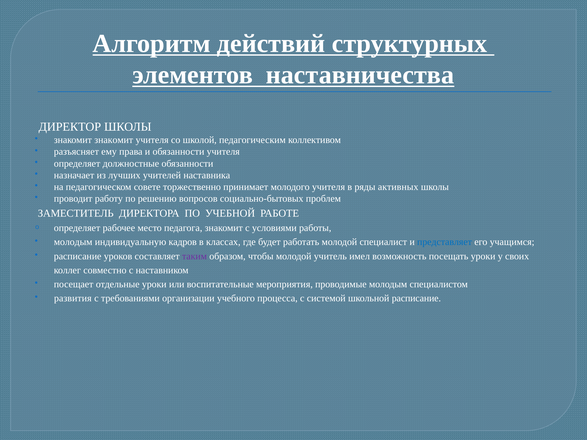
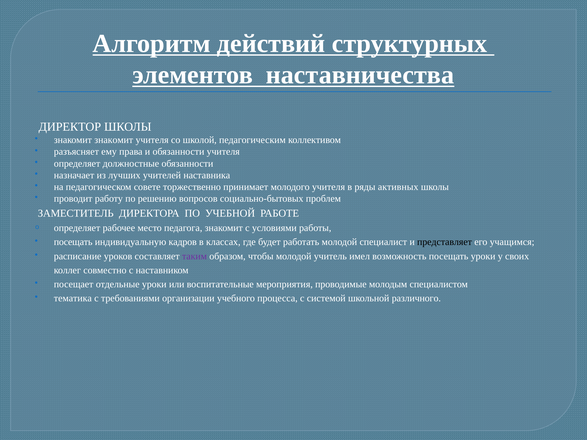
молодым: молодым -> посещать (73, 242)
представляет colour: blue -> black (445, 242)
развития: развития -> тематика (73, 298)
школьной расписание: расписание -> различного (416, 298)
